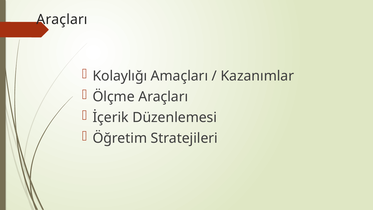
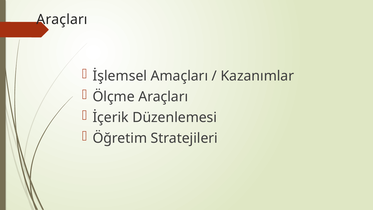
Kolaylığı: Kolaylığı -> İşlemsel (120, 76)
